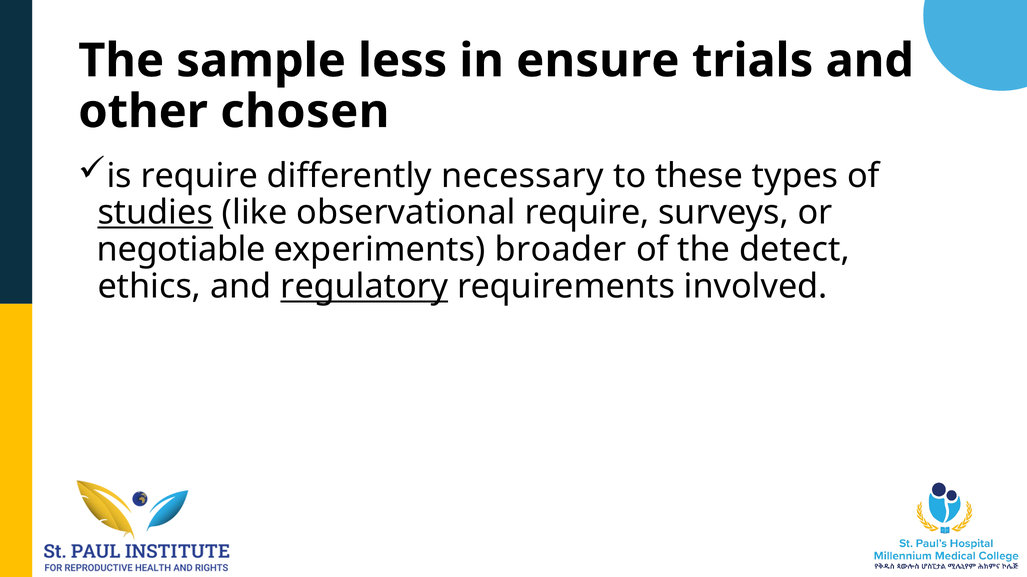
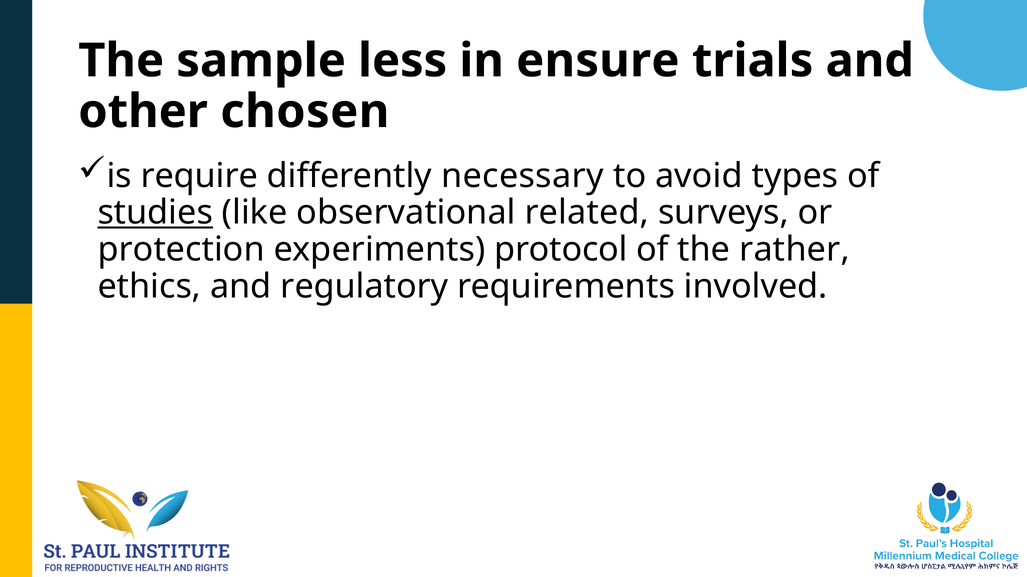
these: these -> avoid (699, 176)
observational require: require -> related (587, 213)
negotiable: negotiable -> protection (181, 250)
broader: broader -> protocol (561, 250)
detect: detect -> rather (795, 250)
regulatory underline: present -> none (364, 287)
